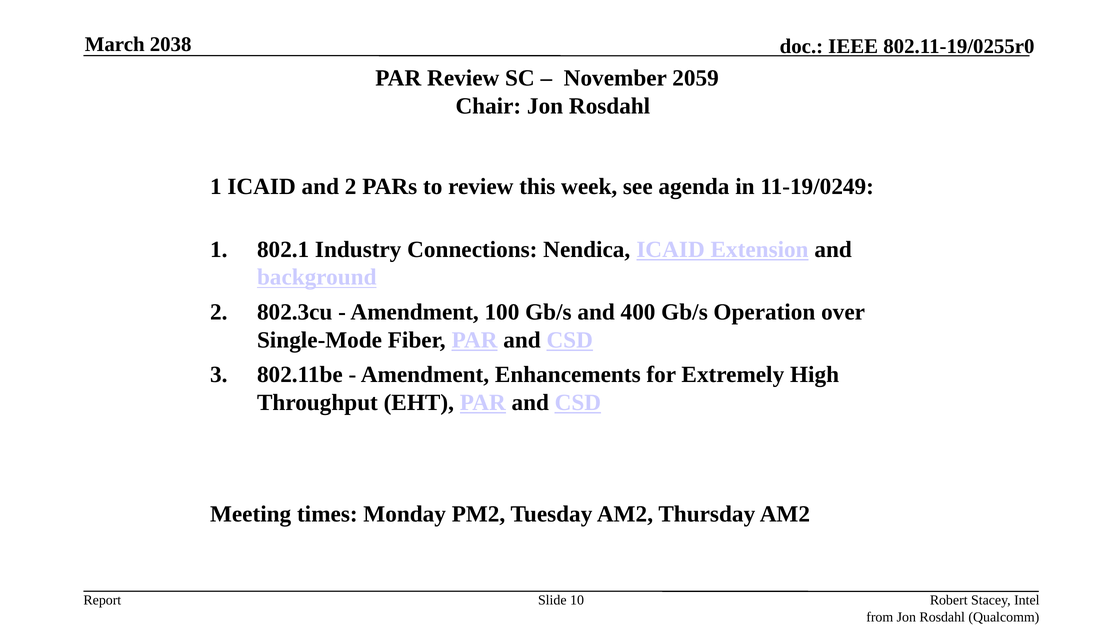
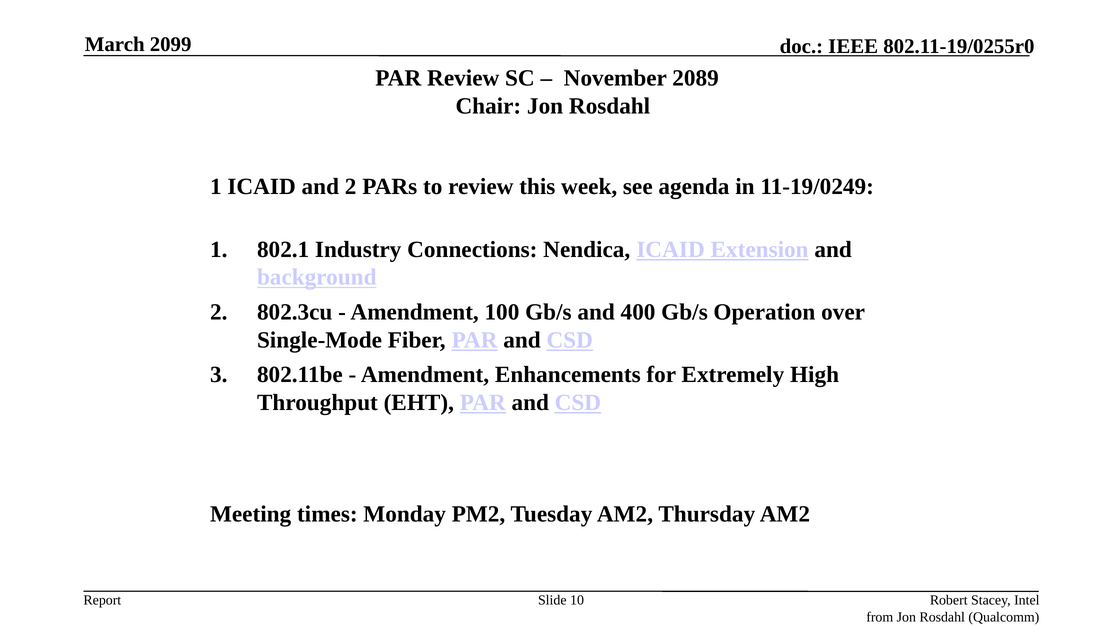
2038: 2038 -> 2099 (171, 44)
2059: 2059 -> 2089 (696, 78)
